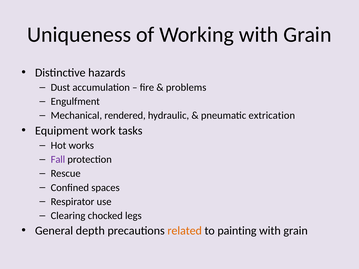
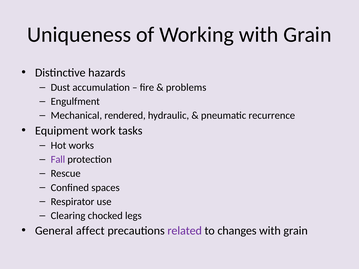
extrication: extrication -> recurrence (272, 116)
depth: depth -> affect (90, 231)
related colour: orange -> purple (185, 231)
painting: painting -> changes (237, 231)
